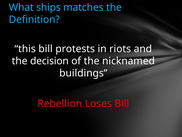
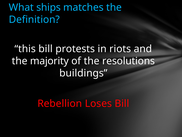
decision: decision -> majority (49, 61)
nicknamed: nicknamed -> resolutions (129, 61)
